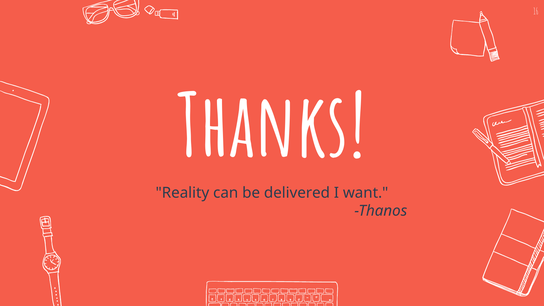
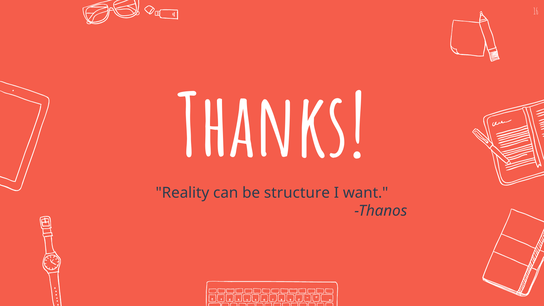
delivered: delivered -> structure (297, 193)
